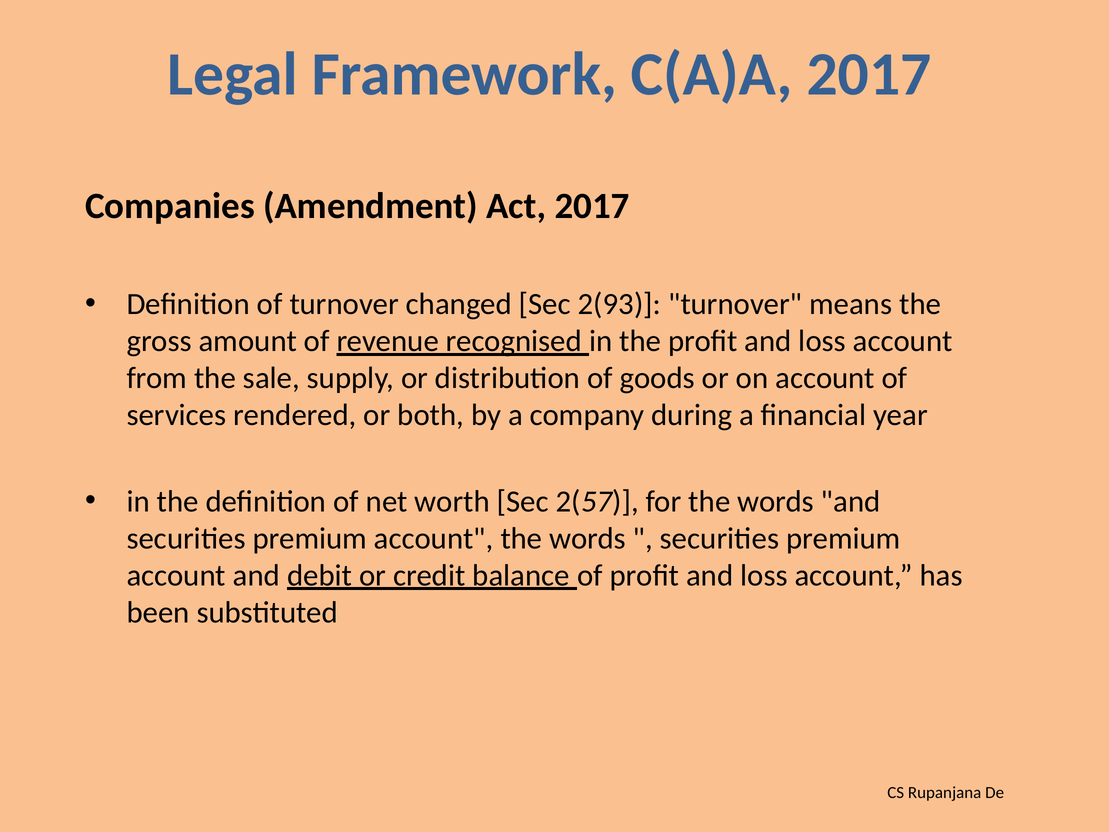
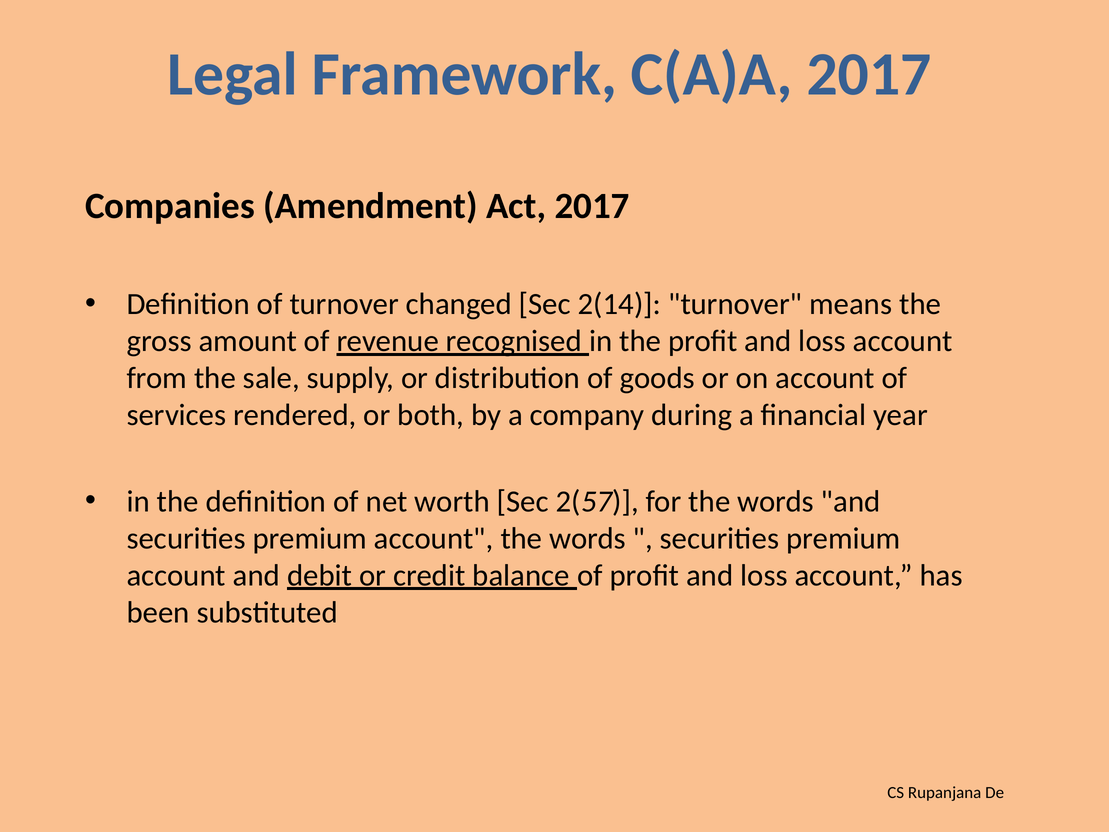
2(93: 2(93 -> 2(14 (619, 304)
